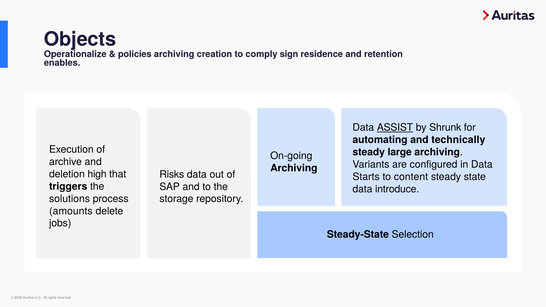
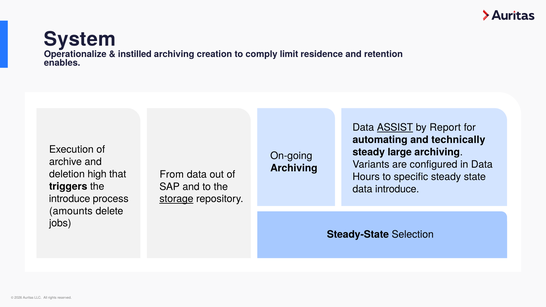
Objects: Objects -> System (80, 39)
policies: policies -> instilled (135, 54)
sign: sign -> limit (289, 54)
Shrunk: Shrunk -> Report (445, 128)
Risks: Risks -> From (172, 174)
Starts: Starts -> Hours (366, 177)
content: content -> specific (411, 177)
solutions: solutions -> introduce (70, 199)
storage underline: none -> present (176, 199)
